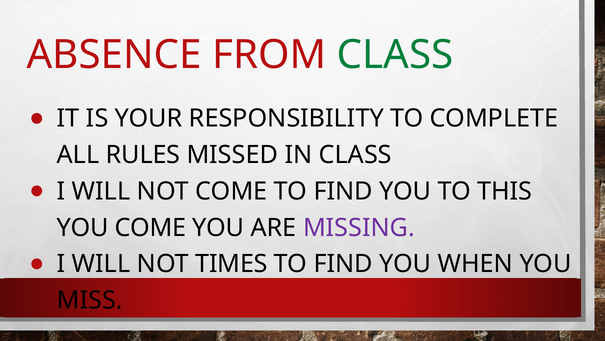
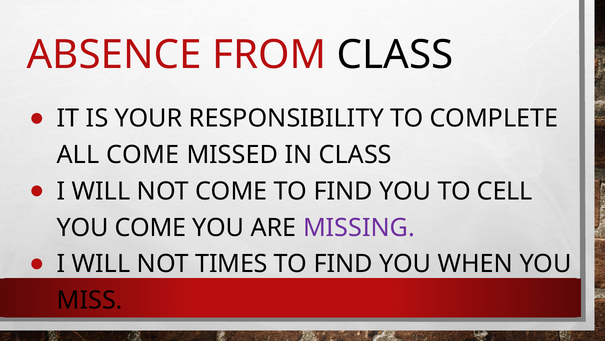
CLASS colour: green -> black (395, 55)
ALL RULES: RULES -> COME (143, 155)
THIS: THIS -> CELL (505, 191)
